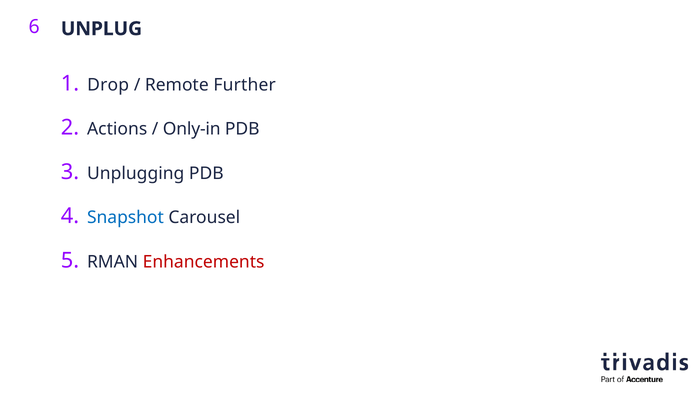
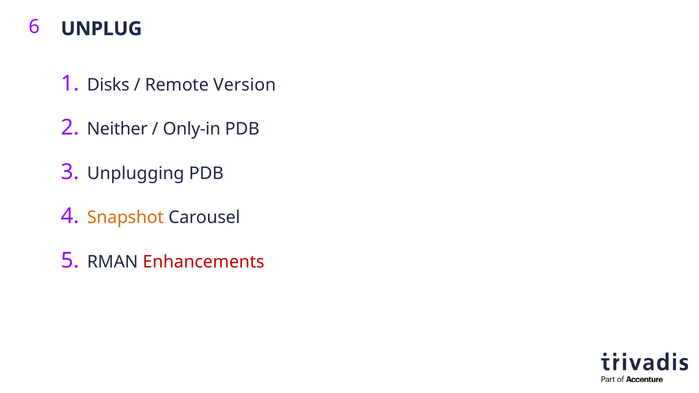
Drop: Drop -> Disks (108, 85)
Further: Further -> Version (245, 85)
Actions: Actions -> Neither (117, 129)
Snapshot colour: blue -> orange (125, 218)
